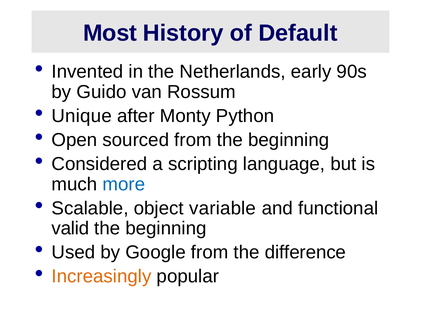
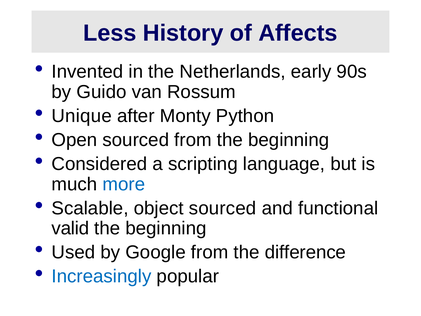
Most: Most -> Less (110, 33)
Default: Default -> Affects (298, 33)
object variable: variable -> sourced (223, 208)
Increasingly colour: orange -> blue (102, 276)
